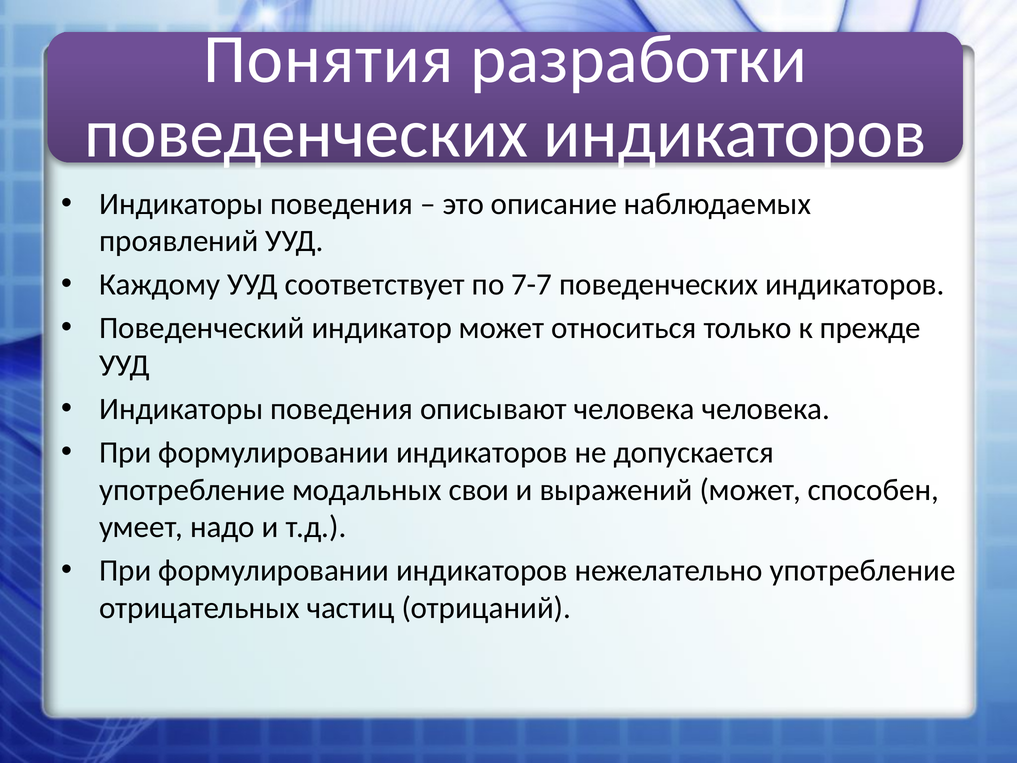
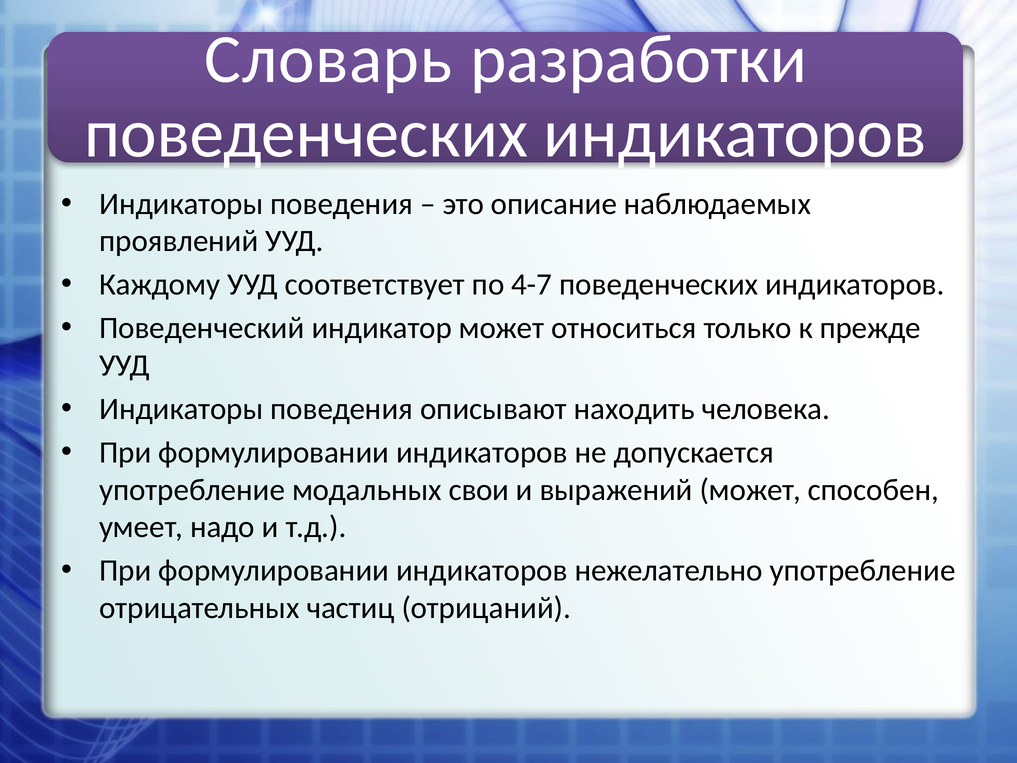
Понятия: Понятия -> Словарь (328, 59)
7-7: 7-7 -> 4-7 (532, 285)
описывают человека: человека -> находить (634, 409)
